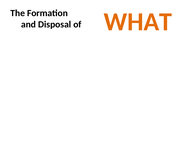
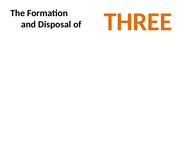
WHAT: WHAT -> THREE (138, 22)
